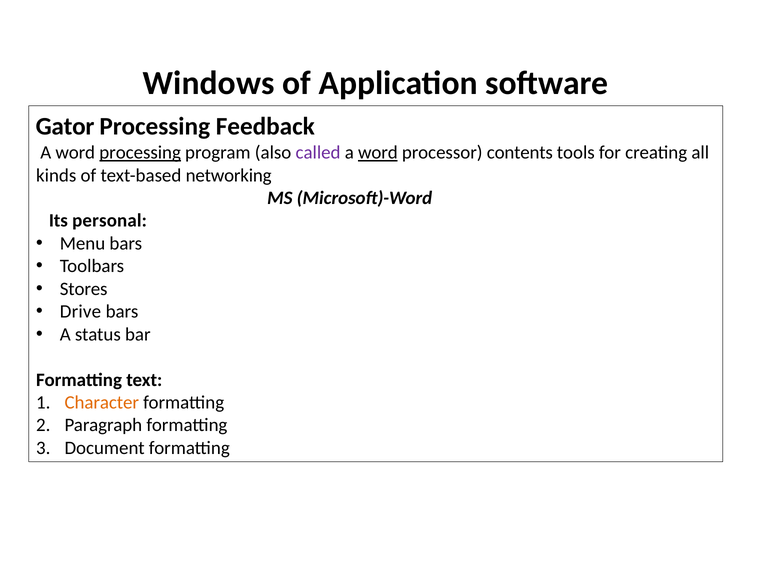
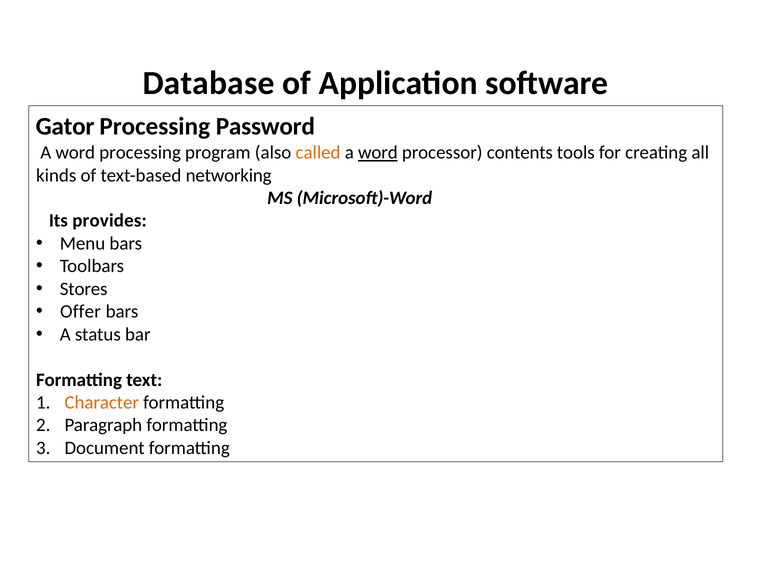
Windows: Windows -> Database (209, 83)
Feedback: Feedback -> Password (265, 126)
processing underline: present -> none (140, 153)
called colour: purple -> orange (318, 153)
personal: personal -> provides (110, 221)
Drive: Drive -> Offer (80, 311)
